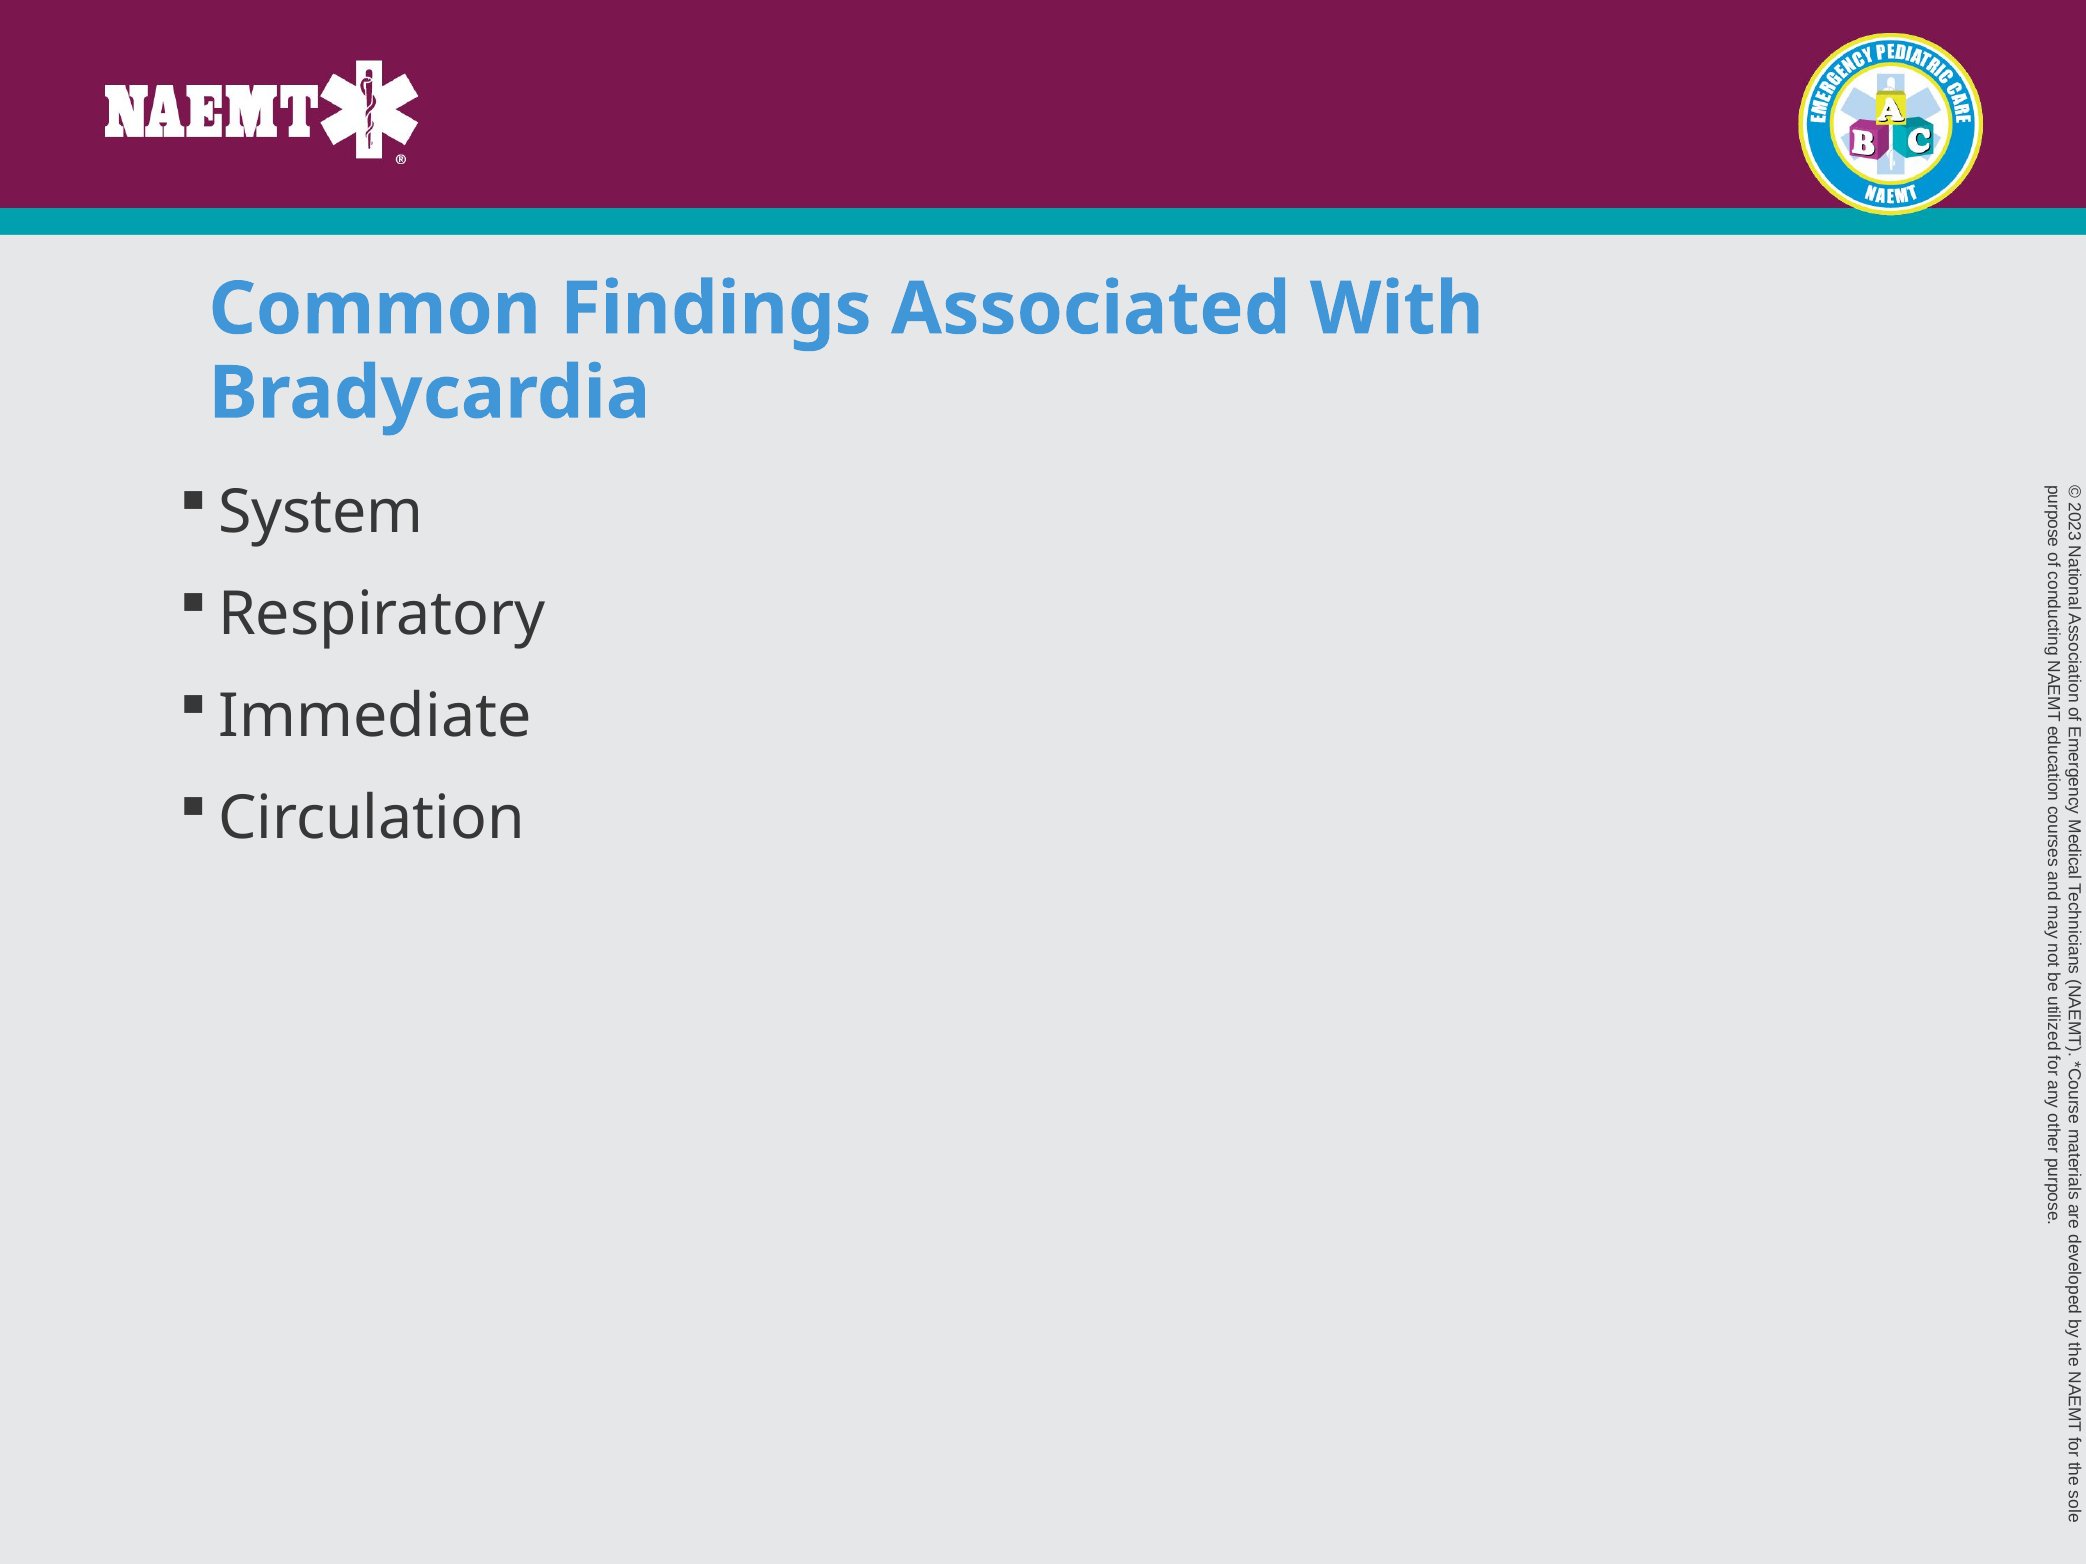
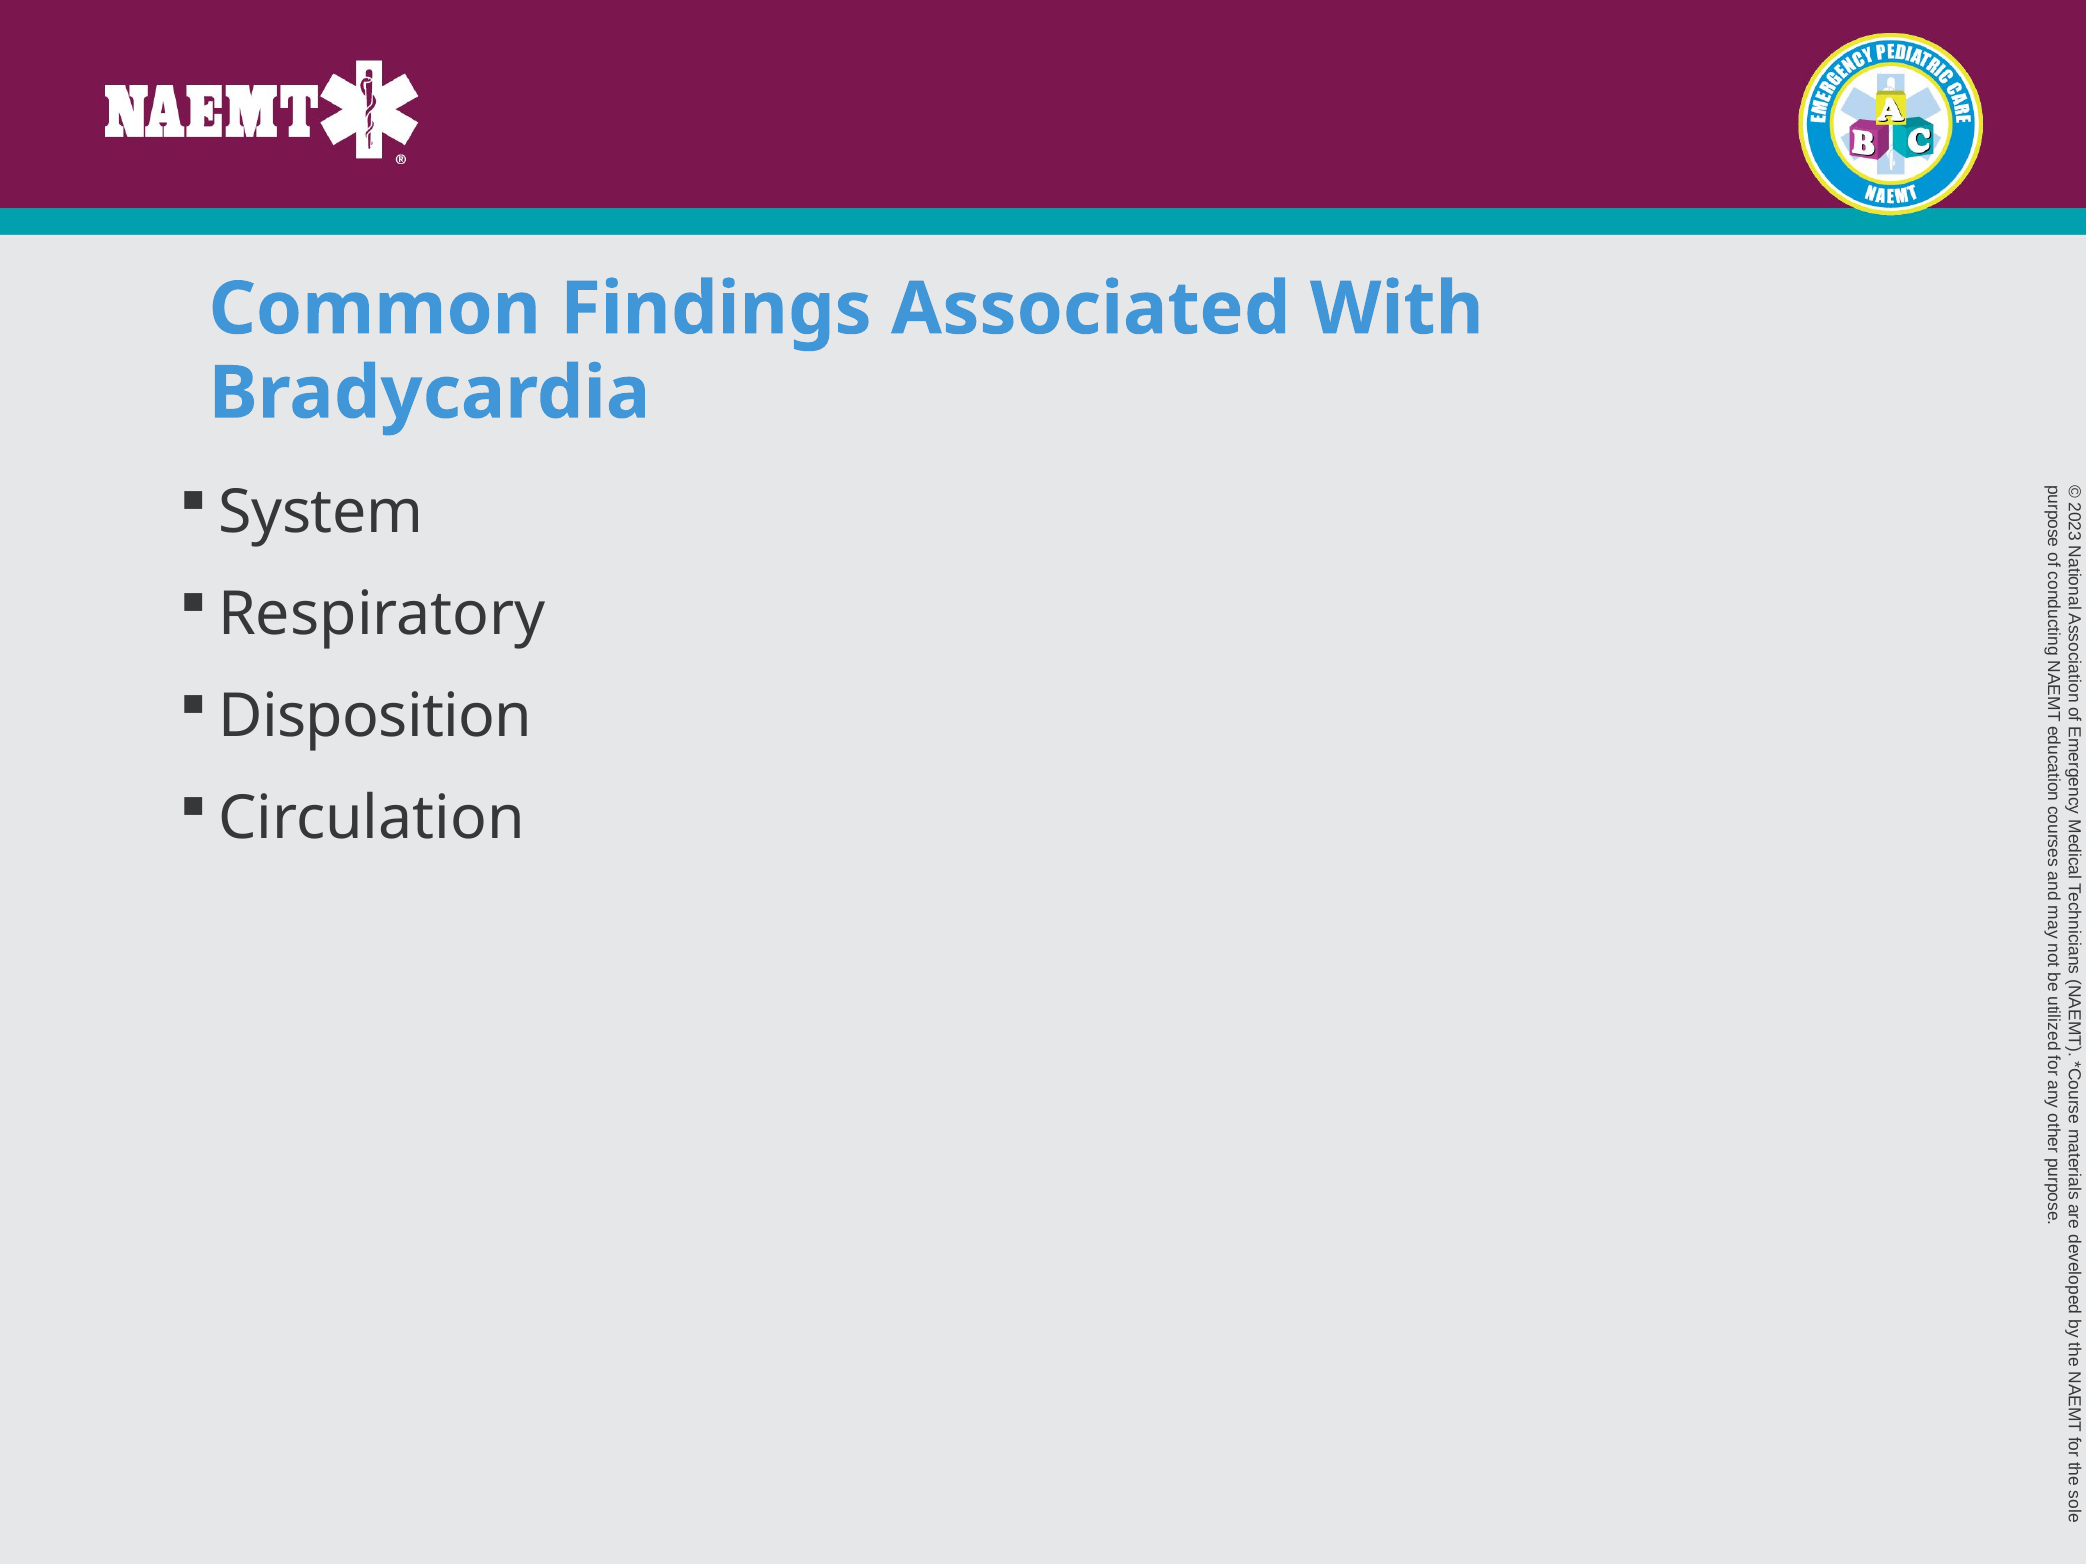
Immediate: Immediate -> Disposition (375, 717)
